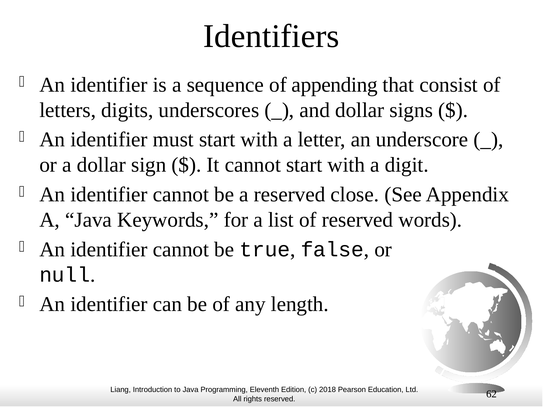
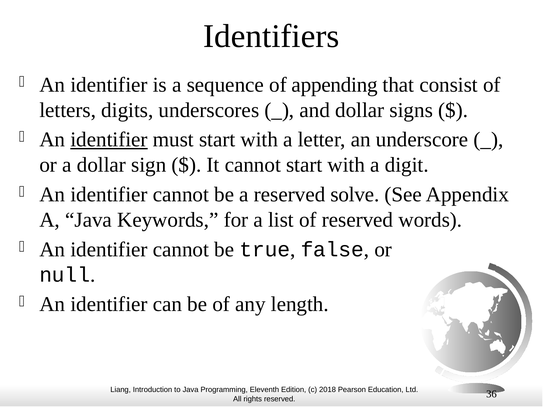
identifier underline: none -> present (109, 140)
close: close -> solve (355, 195)
62: 62 -> 36 (491, 394)
